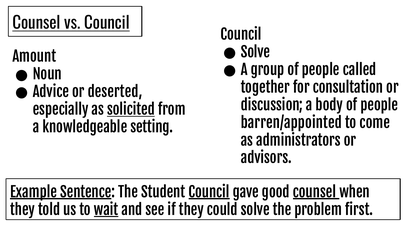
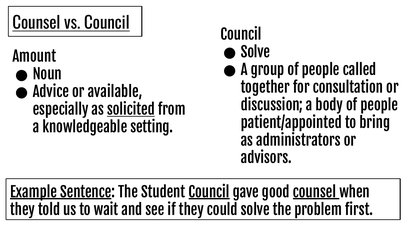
deserted: deserted -> available (115, 92)
barren/appointed: barren/appointed -> patient/appointed (291, 123)
come: come -> bring (375, 123)
wait underline: present -> none (106, 210)
